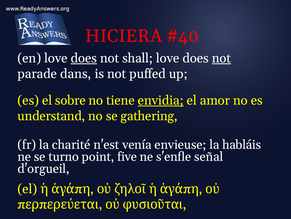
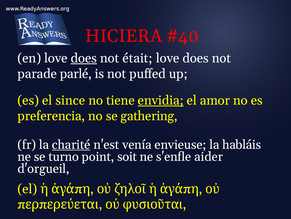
shall: shall -> était (138, 58)
not underline: present -> none (221, 58)
dans: dans -> parlé (76, 73)
sobre: sobre -> since (70, 100)
understand: understand -> preferencia (51, 116)
charité underline: none -> present (71, 144)
five: five -> soit (127, 156)
señal: señal -> aider (209, 156)
